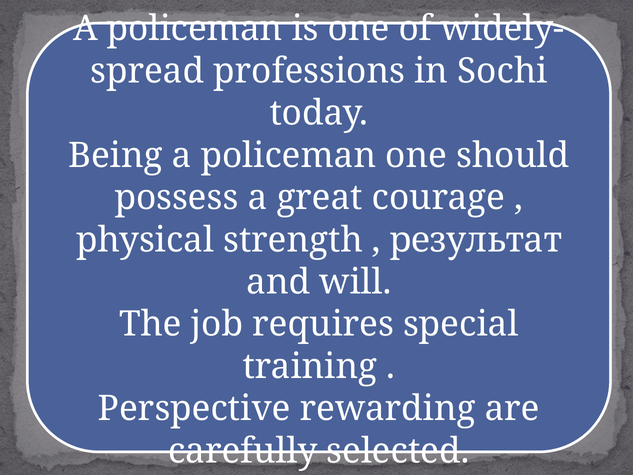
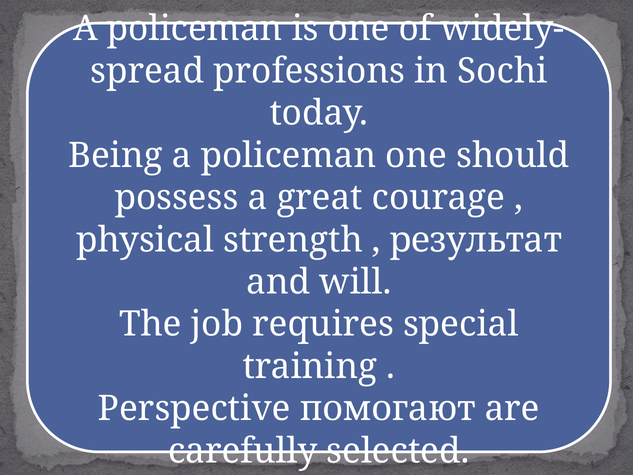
rewarding: rewarding -> помогают (388, 409)
